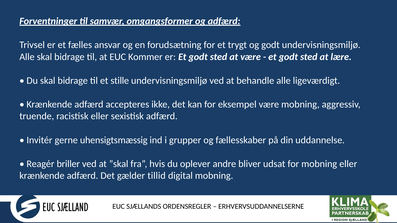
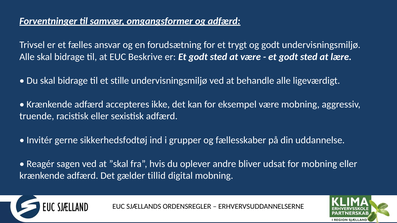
Kommer: Kommer -> Beskrive (145, 57)
uhensigtsmæssig: uhensigtsmæssig -> sikkerhedsfodtøj (114, 140)
briller: briller -> sagen (68, 164)
